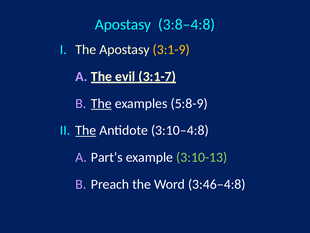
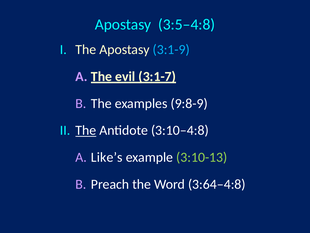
3:8‒4:8: 3:8‒4:8 -> 3:5‒4:8 (187, 24)
3:1-9 colour: yellow -> light blue (171, 50)
The underline: present -> none (101, 103)
5:8-9: 5:8-9 -> 9:8-9 (189, 103)
Part’s: Part’s -> Like’s (107, 157)
3:46‒4:8: 3:46‒4:8 -> 3:64‒4:8 (217, 184)
